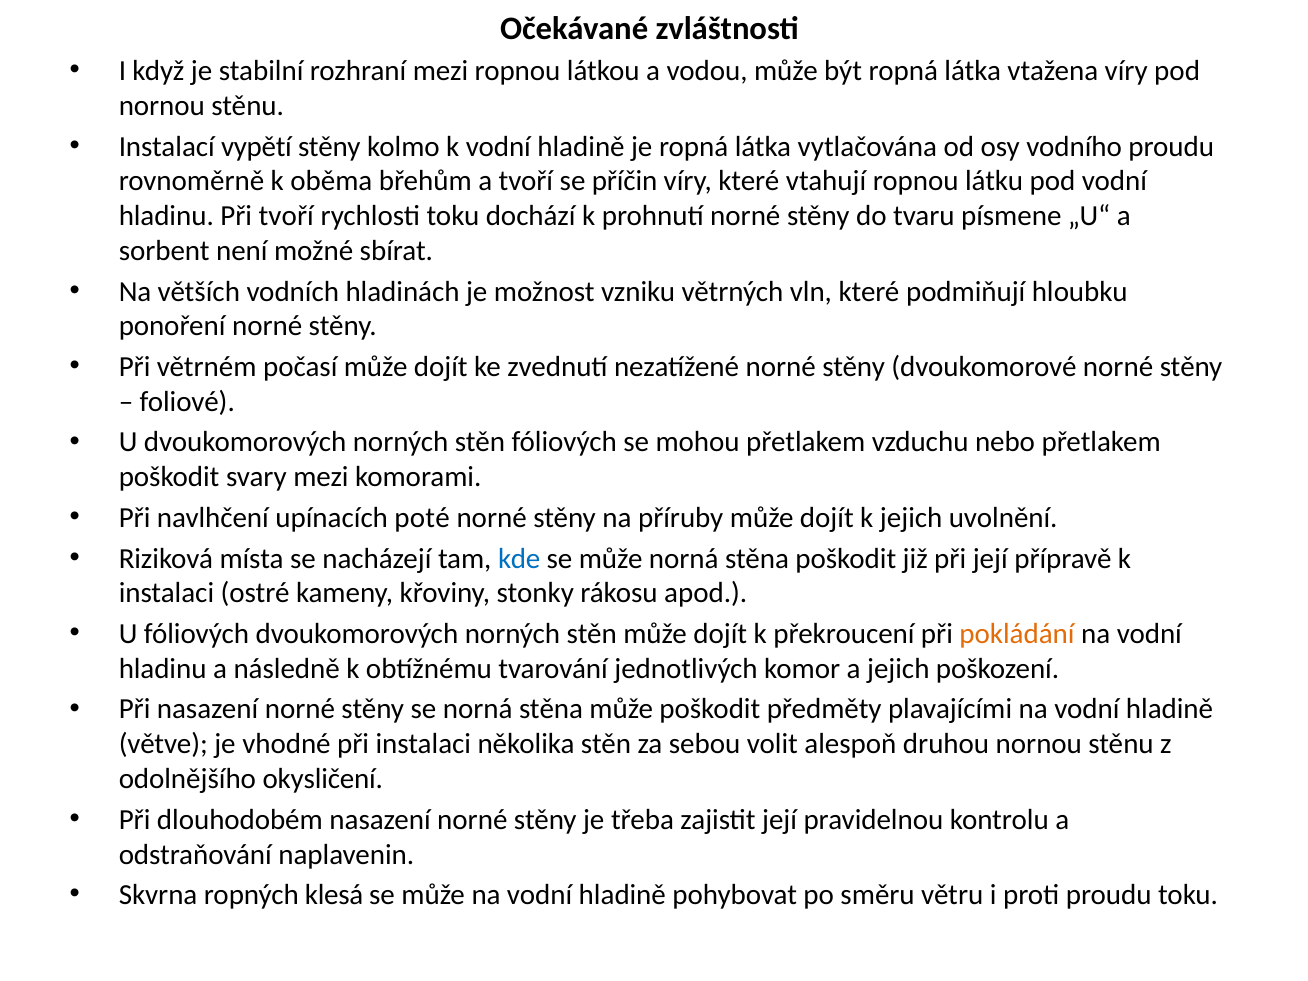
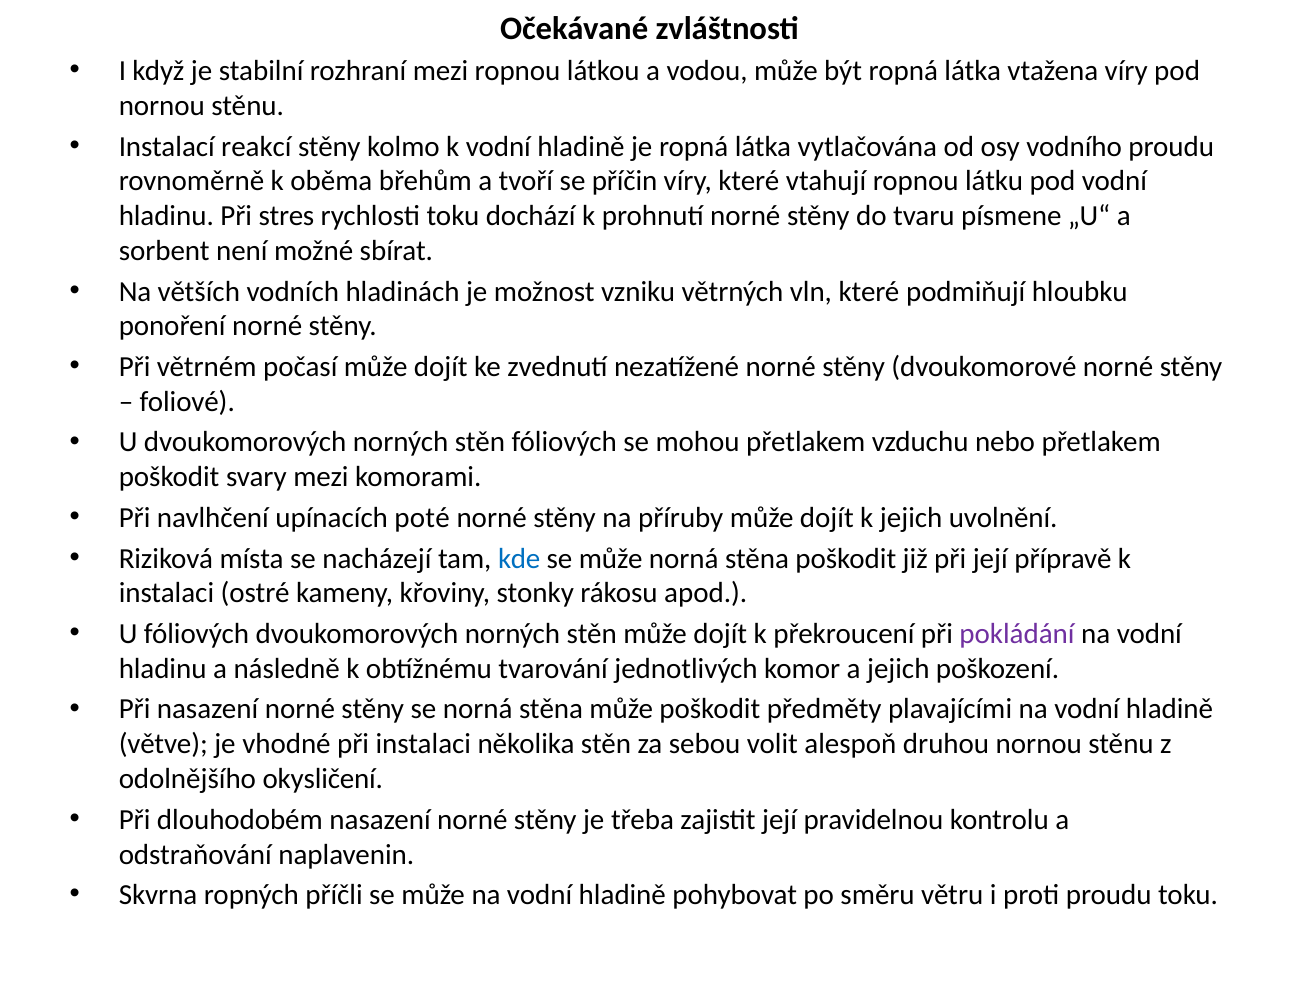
vypětí: vypětí -> reakcí (256, 146)
Při tvoří: tvoří -> stres (286, 216)
pokládání colour: orange -> purple (1017, 634)
klesá: klesá -> příčli (334, 895)
